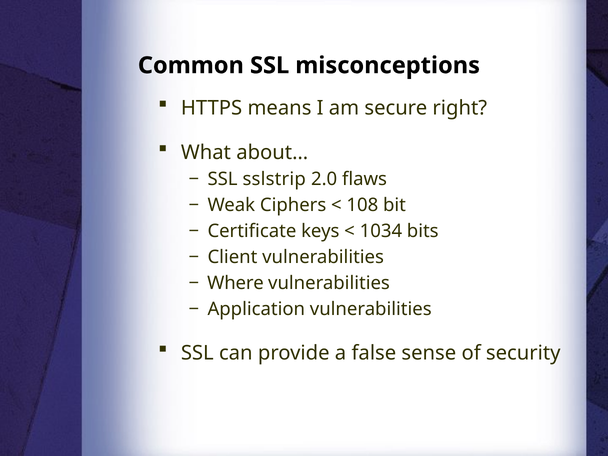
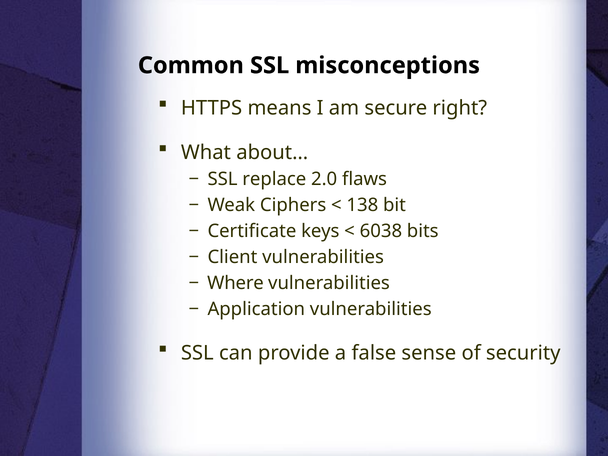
sslstrip: sslstrip -> replace (274, 179)
108: 108 -> 138 (362, 205)
1034: 1034 -> 6038 (381, 231)
